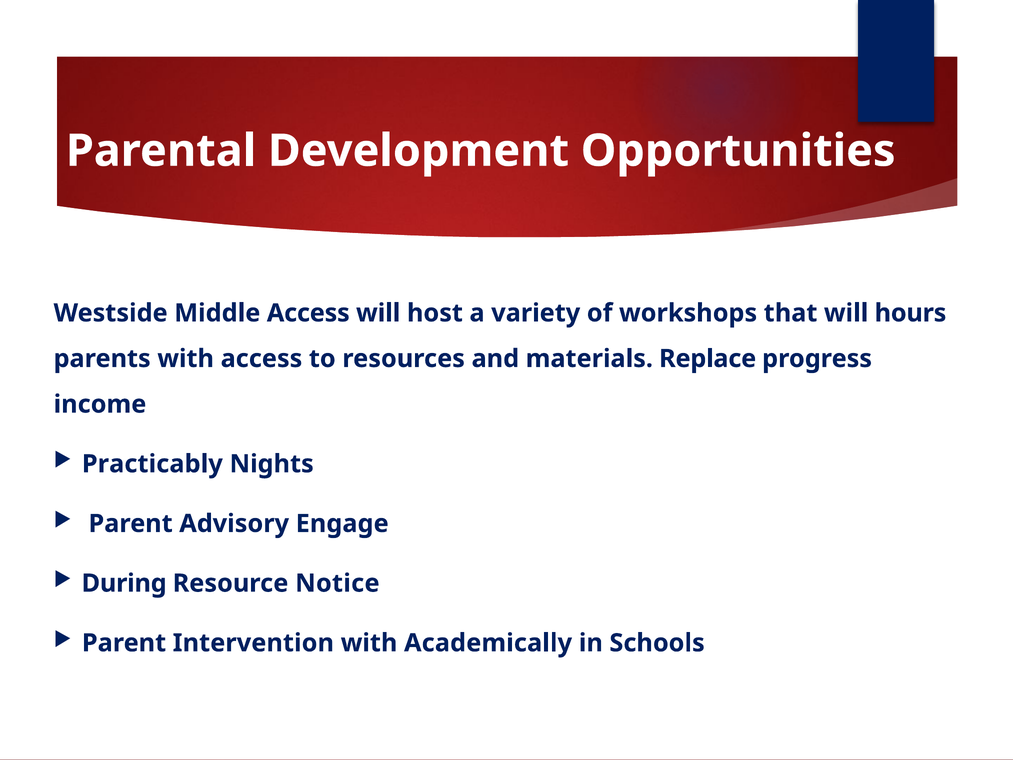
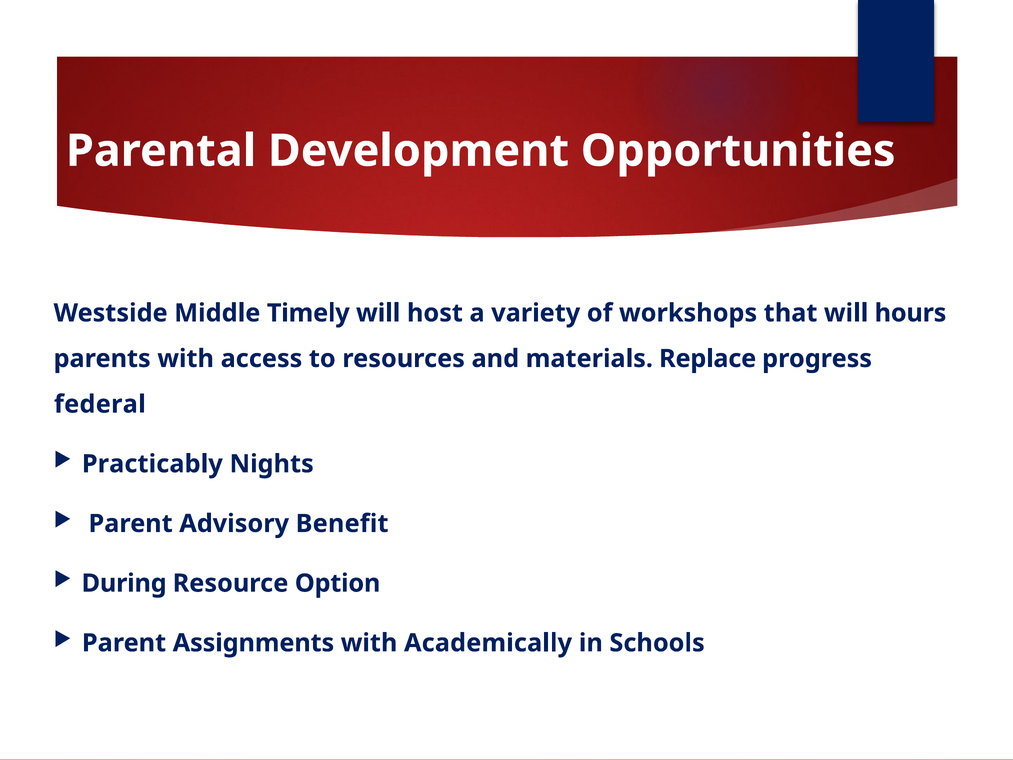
Middle Access: Access -> Timely (308, 313)
income: income -> federal (100, 404)
Engage: Engage -> Benefit (342, 523)
Notice: Notice -> Option (338, 583)
Intervention: Intervention -> Assignments (253, 643)
